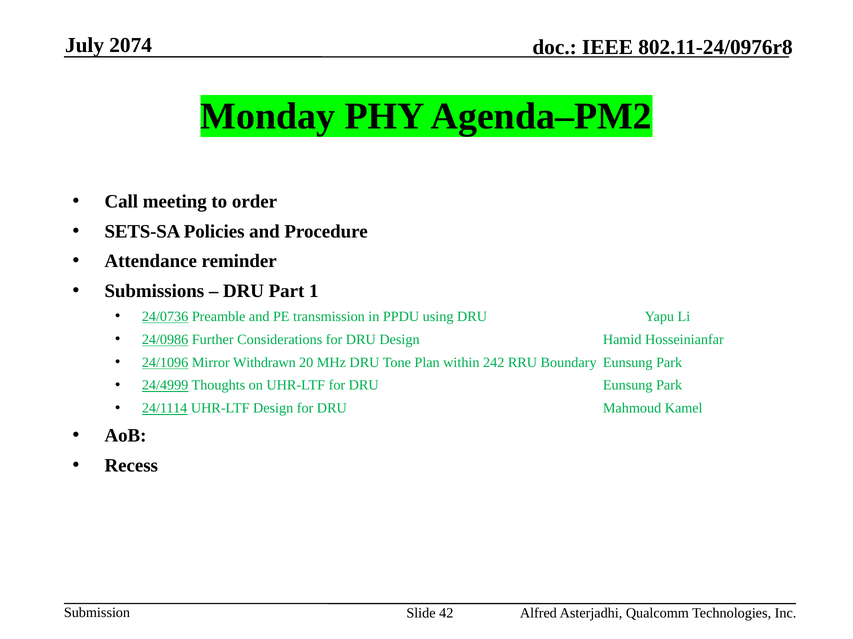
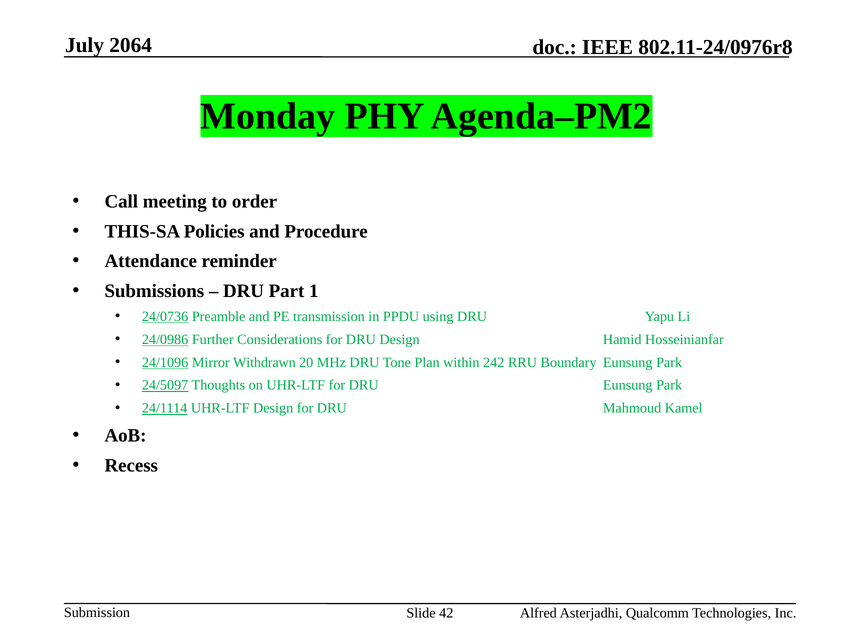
2074: 2074 -> 2064 (131, 45)
SETS-SA: SETS-SA -> THIS-SA (142, 232)
24/4999: 24/4999 -> 24/5097 (165, 386)
